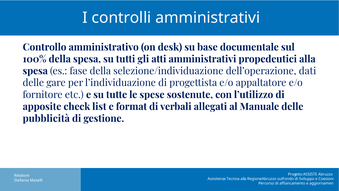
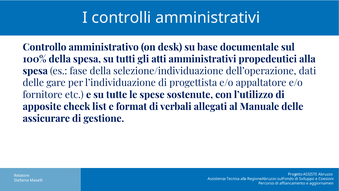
pubblicità: pubblicità -> assicurare (46, 118)
